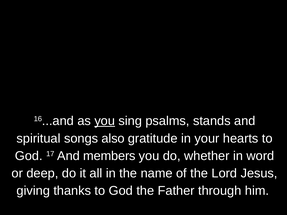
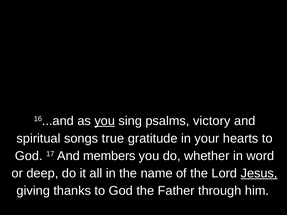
stands: stands -> victory (212, 121)
also: also -> true (113, 139)
Jesus underline: none -> present (259, 173)
